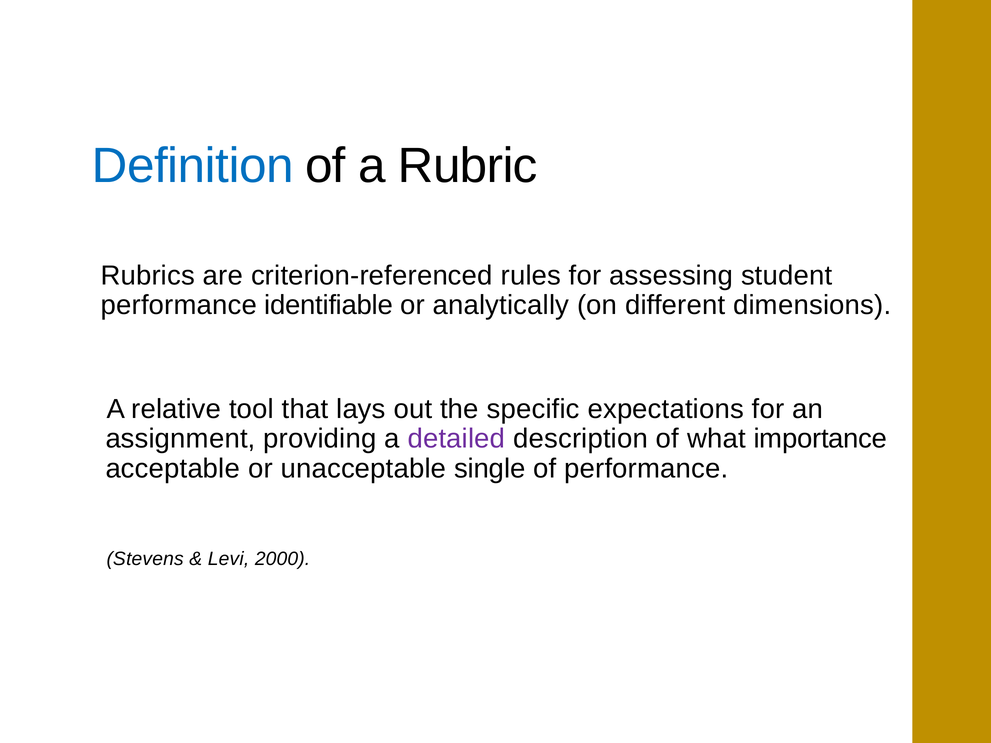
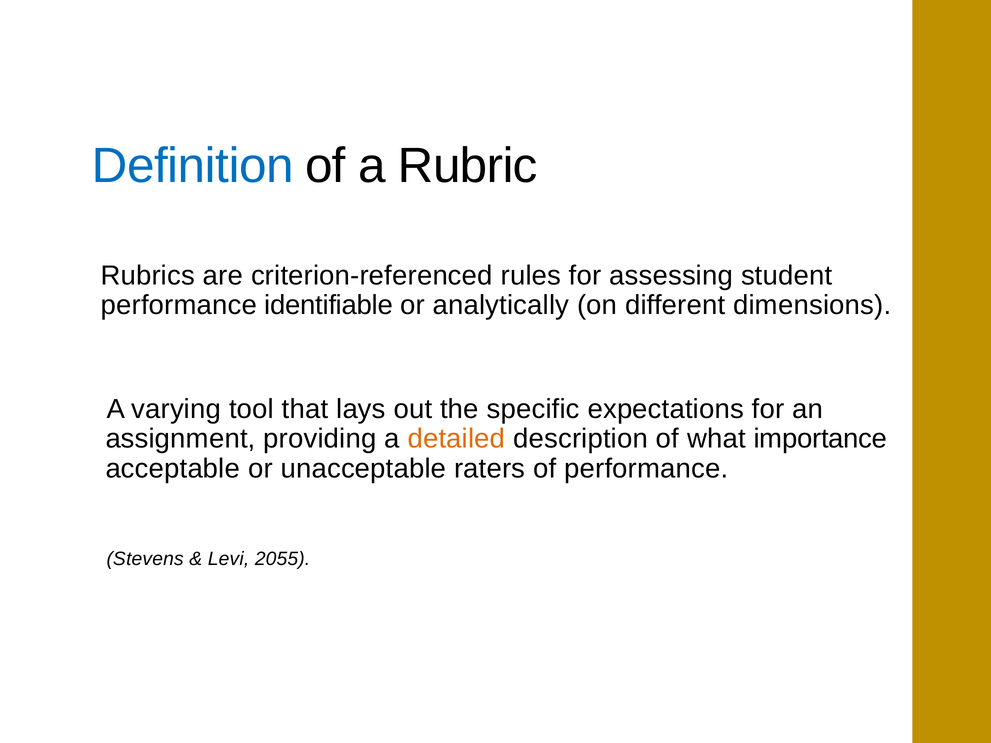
relative: relative -> varying (176, 409)
detailed colour: purple -> orange (456, 439)
single: single -> raters (490, 469)
2000: 2000 -> 2055 (283, 559)
